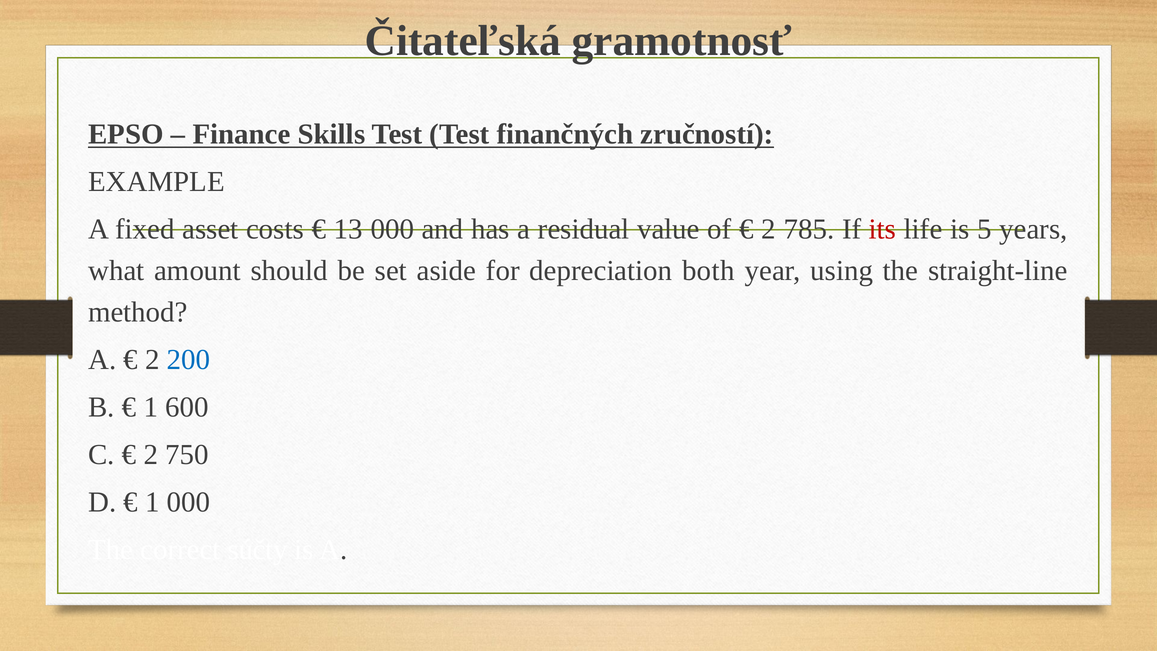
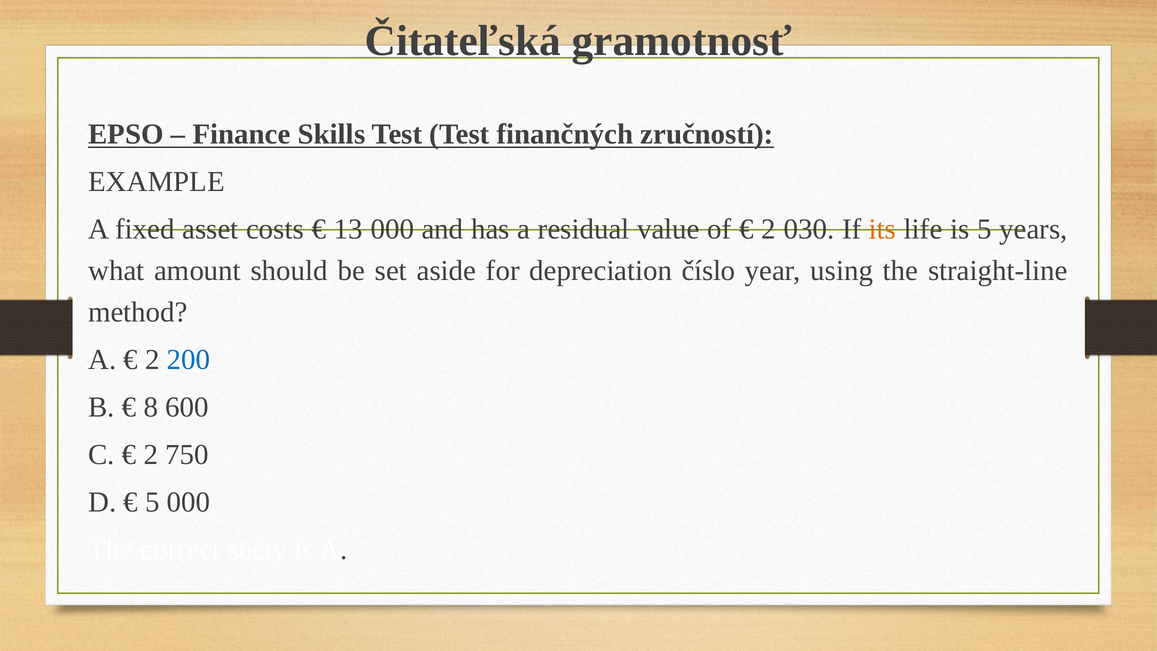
785: 785 -> 030 (809, 229)
its colour: red -> orange (883, 229)
both: both -> číslo (709, 271)
1: 1 -> 8 (151, 407)
1: 1 -> 5 (152, 502)
